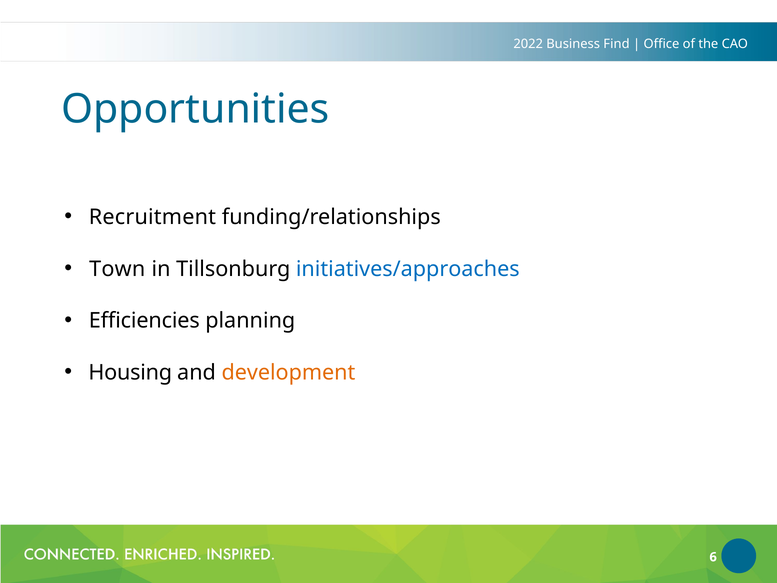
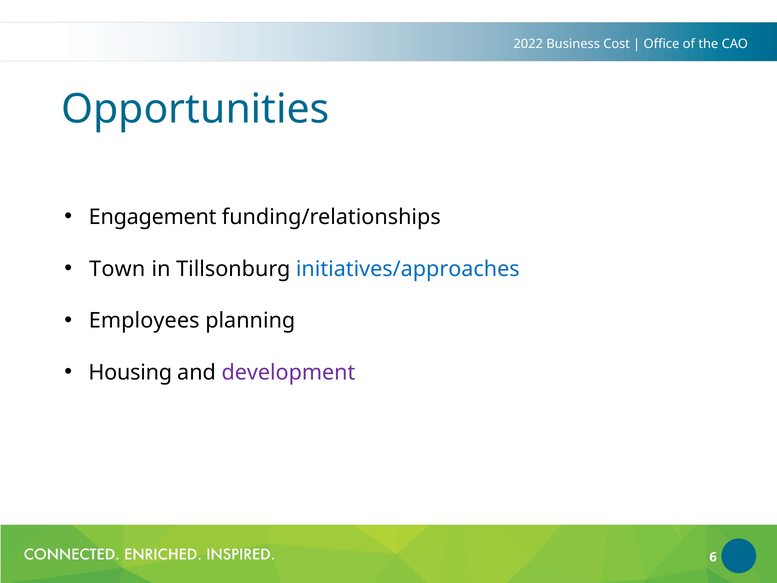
Find: Find -> Cost (617, 44)
Recruitment: Recruitment -> Engagement (153, 217)
Efficiencies: Efficiencies -> Employees (144, 321)
development colour: orange -> purple (288, 372)
